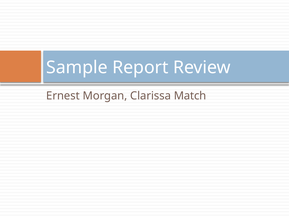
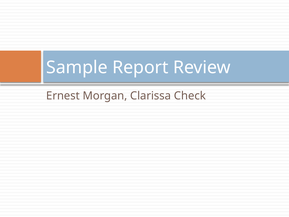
Match: Match -> Check (190, 96)
